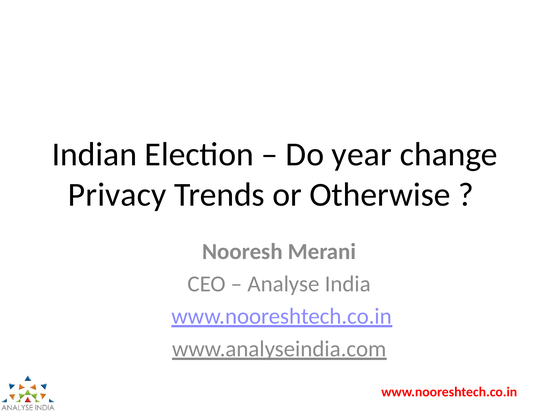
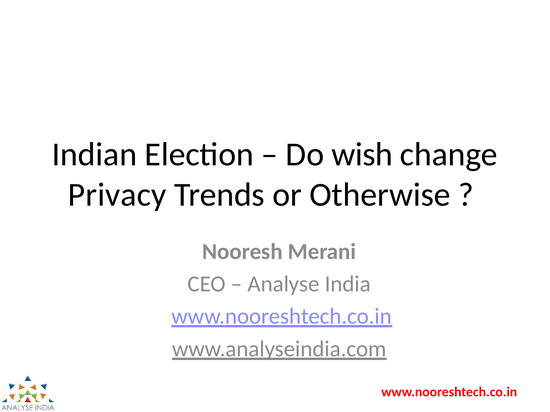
year: year -> wish (362, 155)
